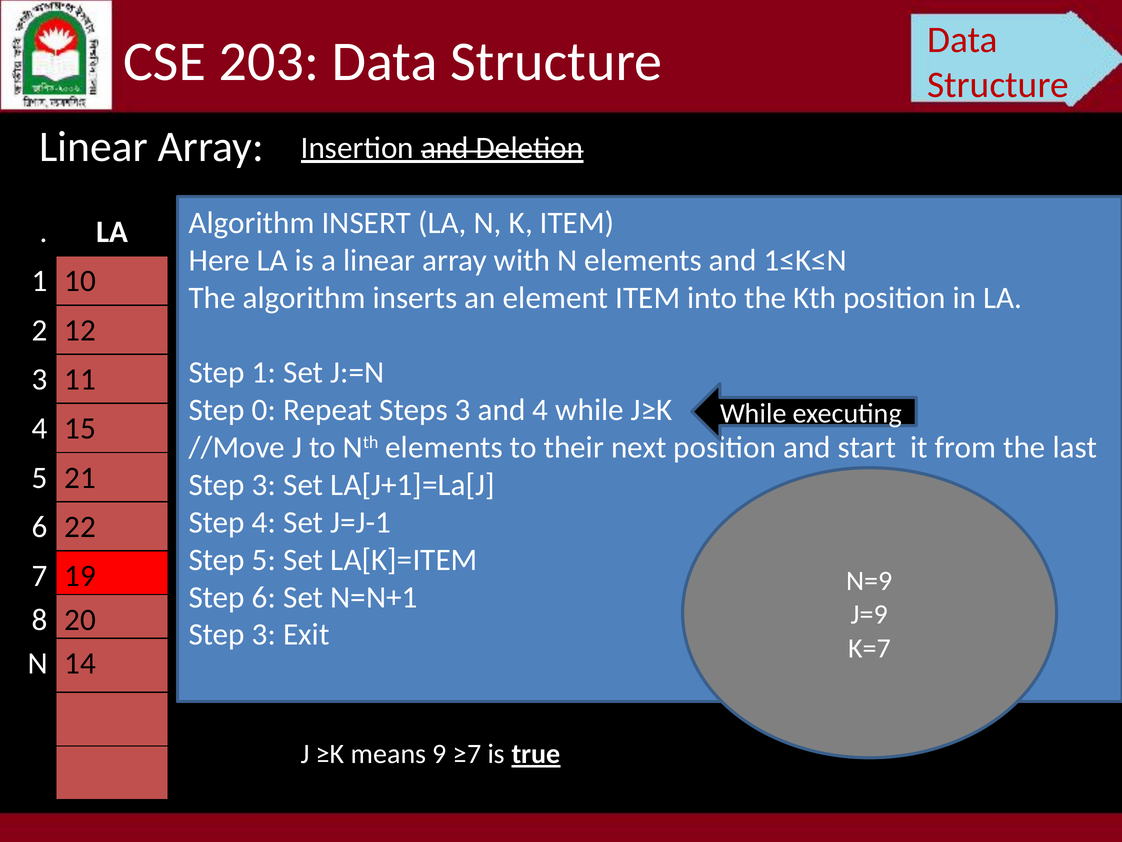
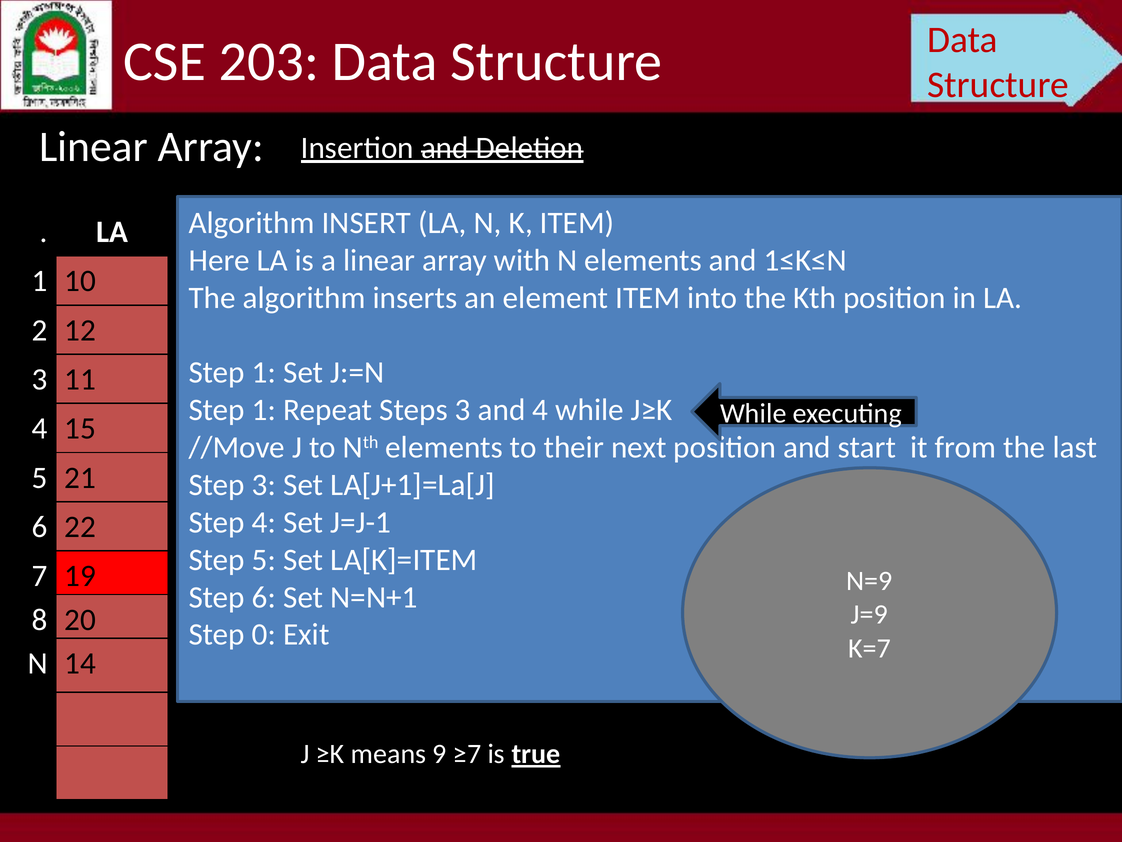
0: 0 -> 1 (264, 410)
3: 3 -> 0 (264, 634)
